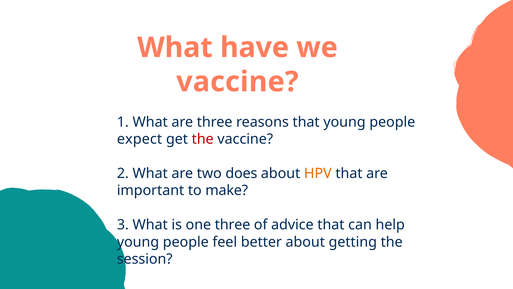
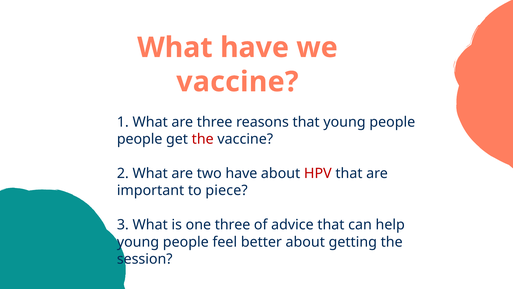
expect: expect -> people (140, 139)
two does: does -> have (241, 173)
HPV colour: orange -> red (318, 173)
make: make -> piece (227, 190)
